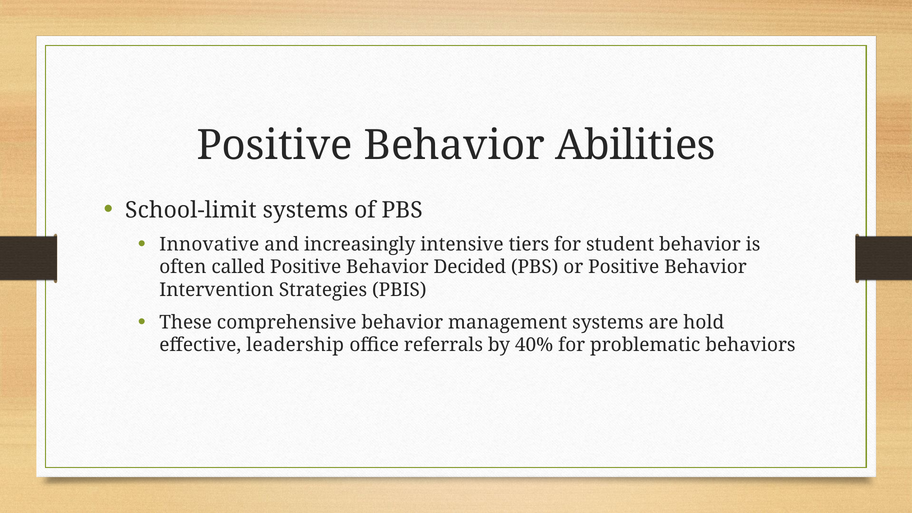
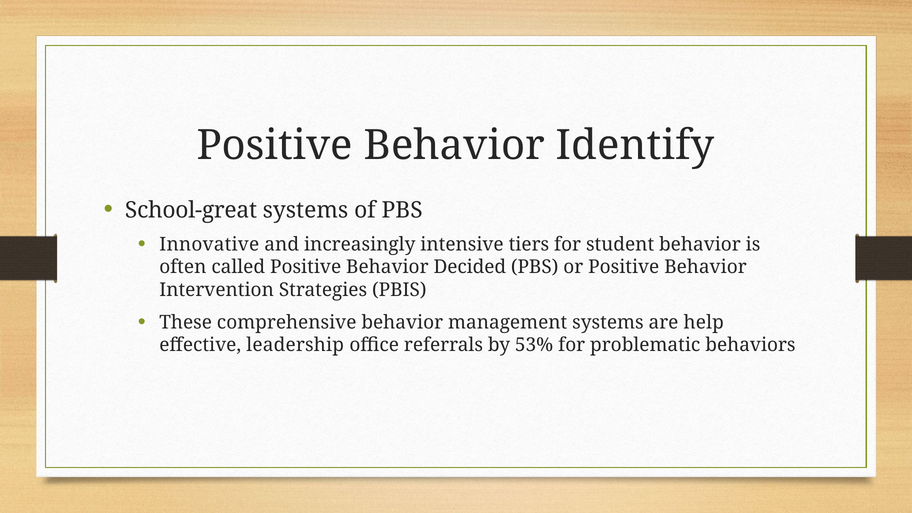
Abilities: Abilities -> Identify (635, 145)
School-limit: School-limit -> School-great (191, 210)
hold: hold -> help (704, 322)
40%: 40% -> 53% (534, 345)
